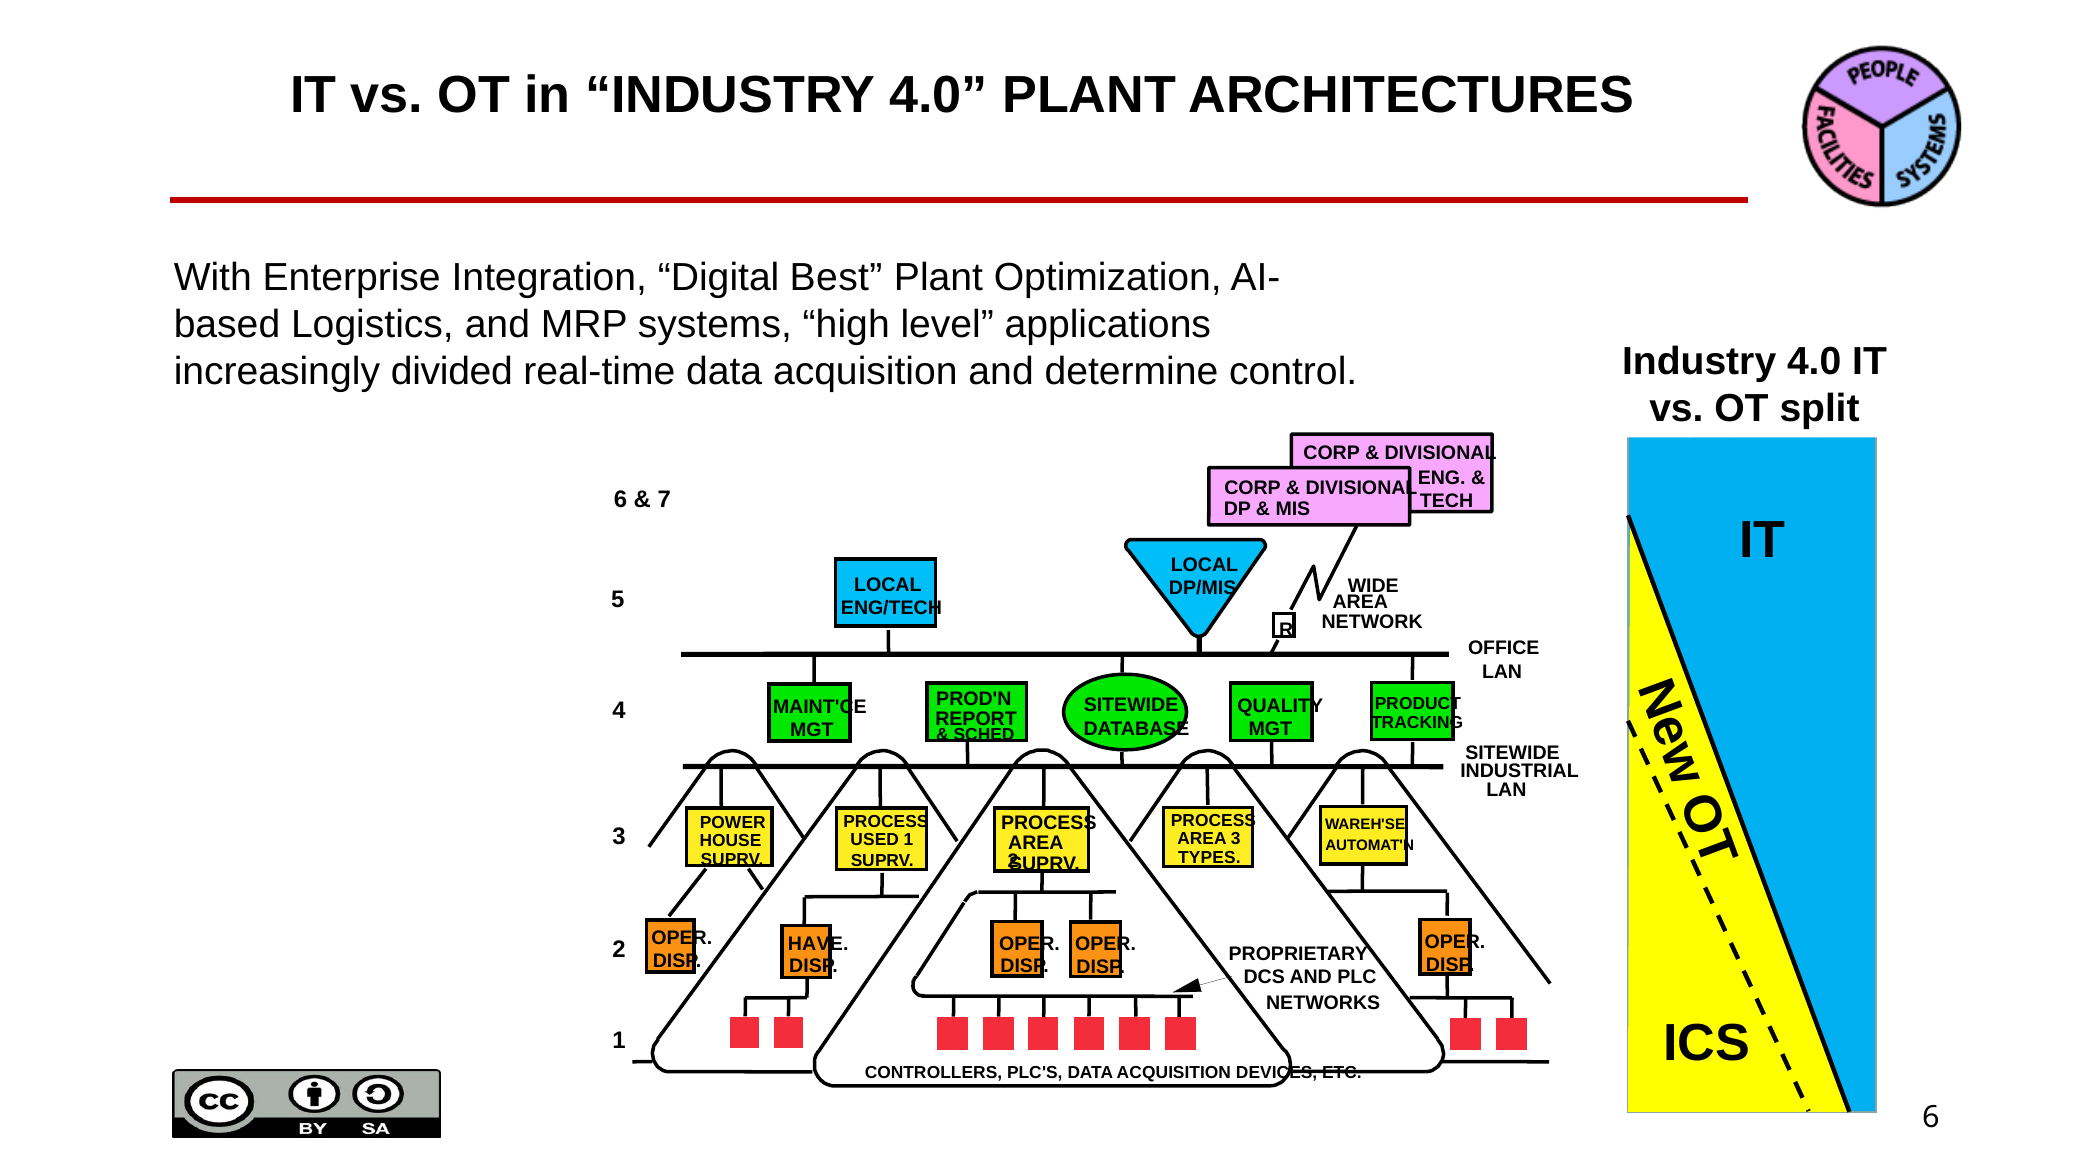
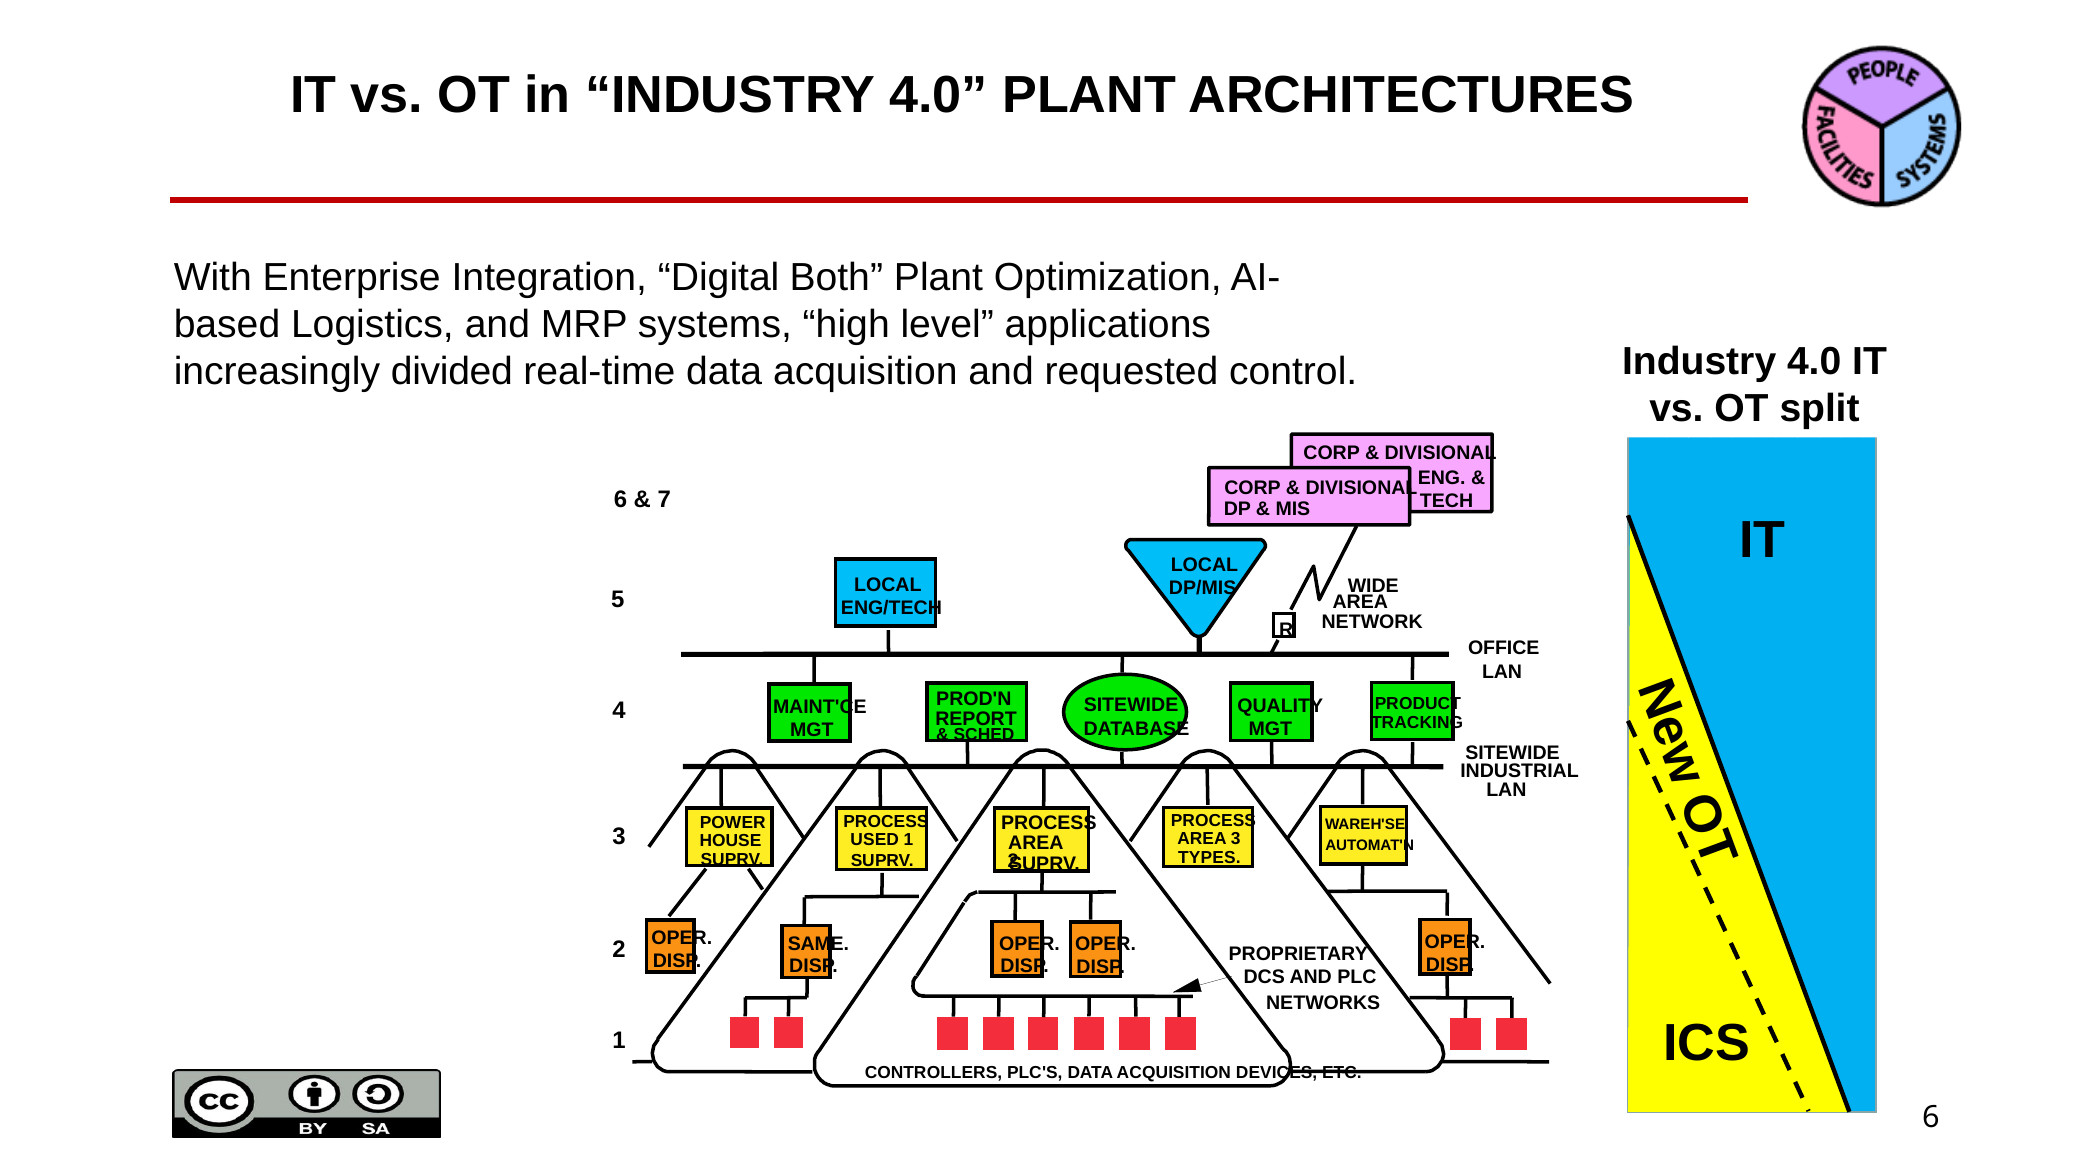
Best: Best -> Both (836, 278)
determine: determine -> requested (1131, 371)
HAVE: HAVE -> SAME (818, 944)
